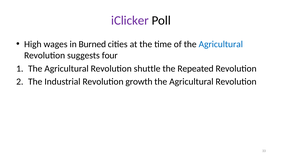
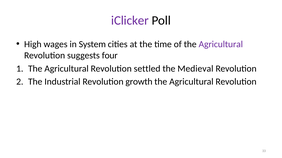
Burned: Burned -> System (92, 44)
Agricultural colour: blue -> purple (221, 44)
shuttle: shuttle -> settled (147, 69)
Repeated: Repeated -> Medieval (195, 69)
